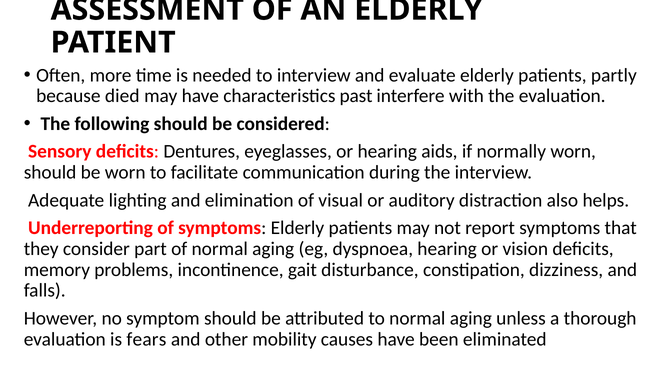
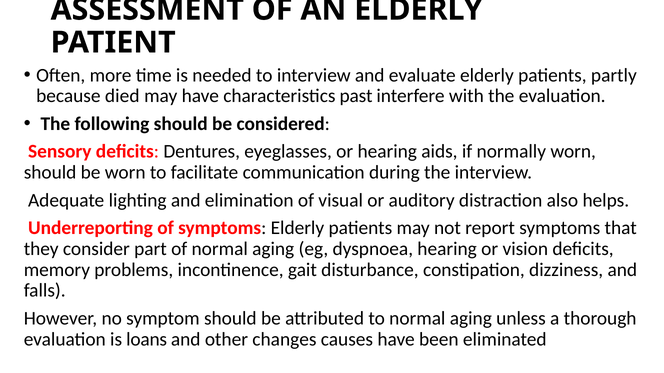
fears: fears -> loans (147, 340)
mobility: mobility -> changes (284, 340)
